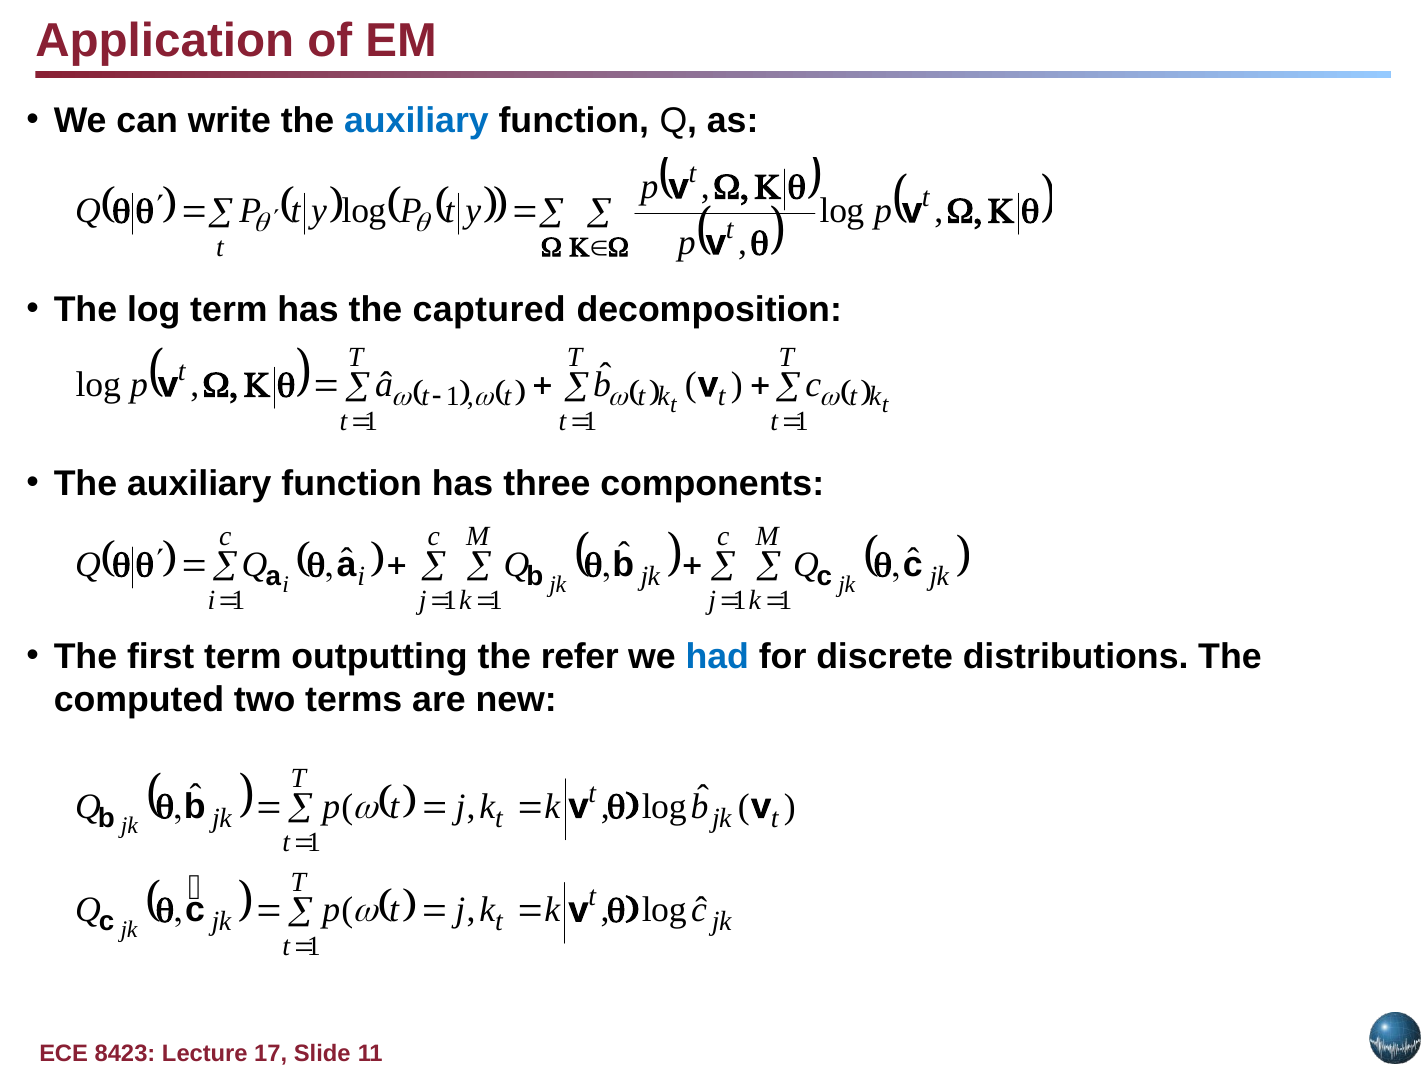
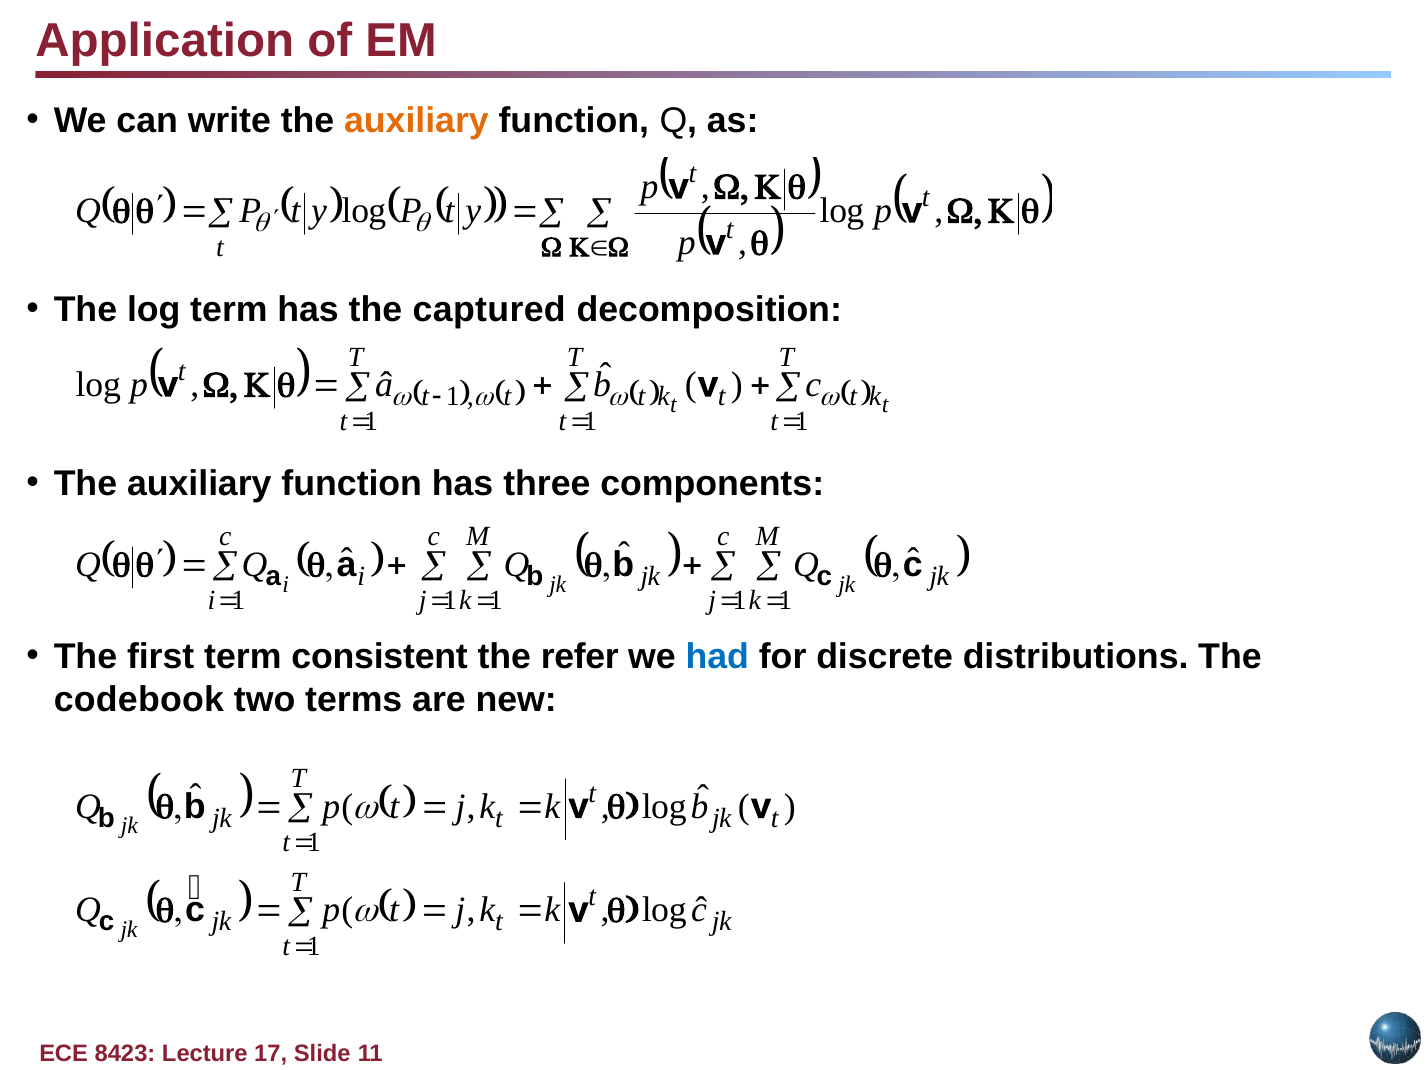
auxiliary colour: blue -> orange (416, 121)
outputting: outputting -> consistent (380, 657)
computed: computed -> codebook (139, 700)
